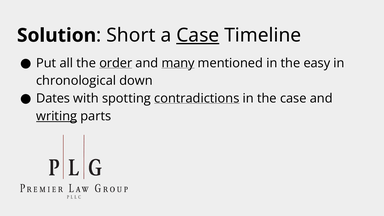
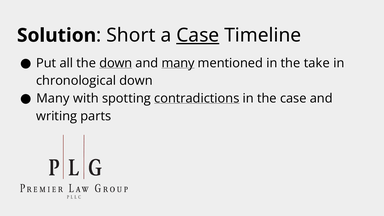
the order: order -> down (116, 63)
easy: easy -> take (317, 63)
Dates: Dates -> Many (53, 98)
writing underline: present -> none (57, 116)
